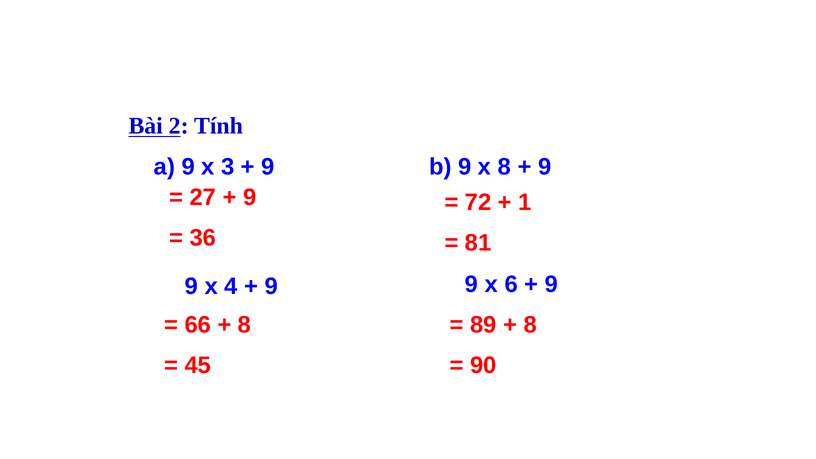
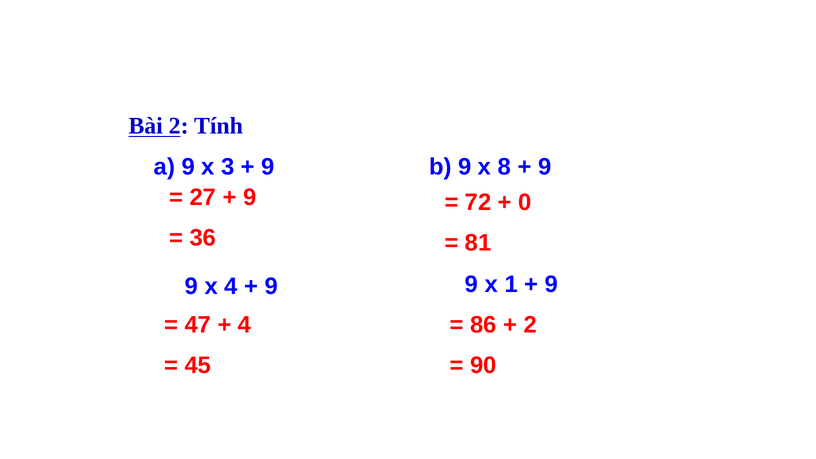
1: 1 -> 0 (525, 203)
6: 6 -> 1 (511, 284)
66: 66 -> 47 (198, 325)
8: 8 -> 4 (245, 325)
89: 89 -> 86 (483, 325)
8: 8 -> 2 (530, 325)
